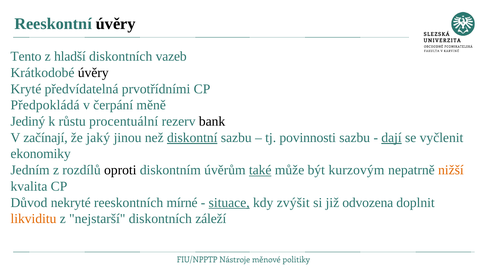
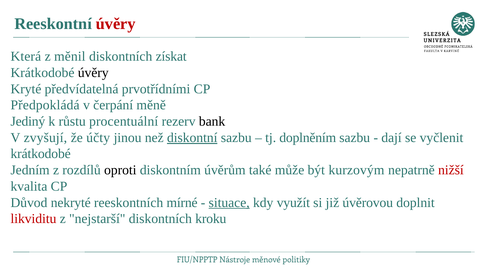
úvěry colour: black -> red (116, 24)
Tento: Tento -> Která (26, 56)
hladší: hladší -> měnil (70, 56)
vazeb: vazeb -> získat (171, 56)
začínají: začínají -> zvyšují (45, 138)
jaký: jaký -> účty (98, 138)
povinnosti: povinnosti -> doplněním (308, 138)
dají underline: present -> none (392, 138)
ekonomiky: ekonomiky -> krátkodobé (41, 154)
také underline: present -> none (260, 170)
nižší colour: orange -> red (451, 170)
zvýšit: zvýšit -> využít (293, 203)
odvozena: odvozena -> úvěrovou (368, 203)
likviditu colour: orange -> red (33, 219)
záleží: záleží -> kroku (211, 219)
